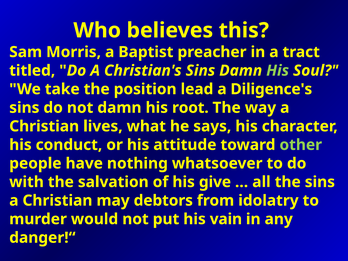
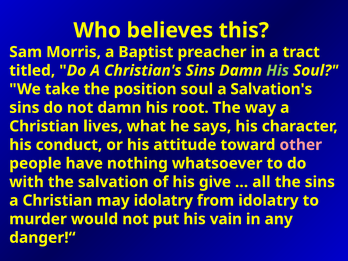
position lead: lead -> soul (197, 89)
Diligence's: Diligence's -> Salvation's (271, 89)
other colour: light green -> pink (301, 145)
may debtors: debtors -> idolatry (163, 201)
